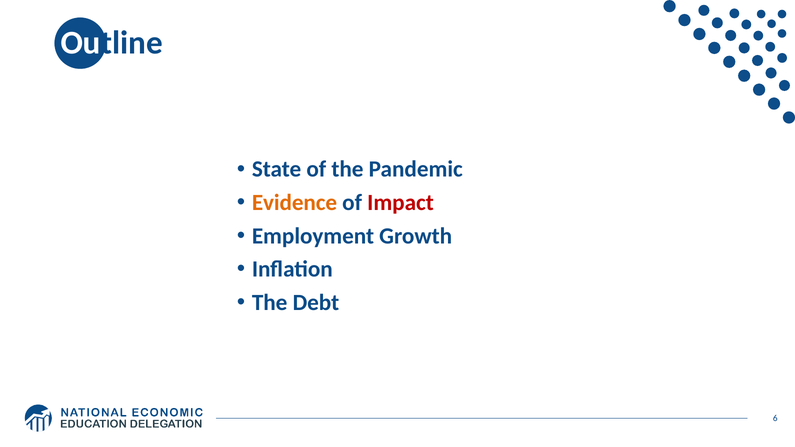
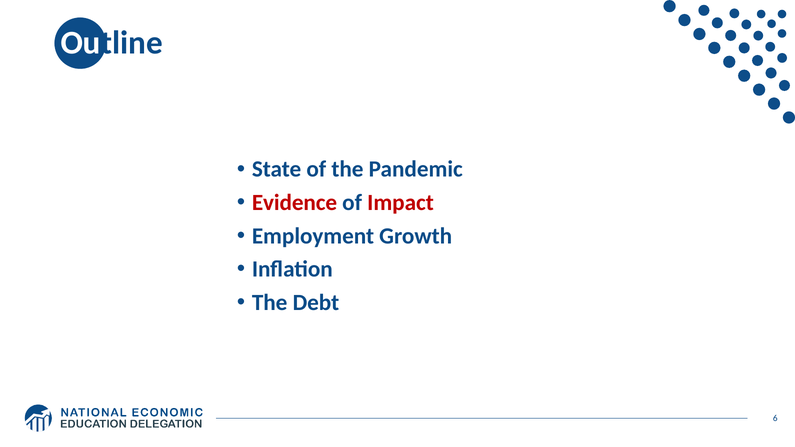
Evidence colour: orange -> red (294, 203)
